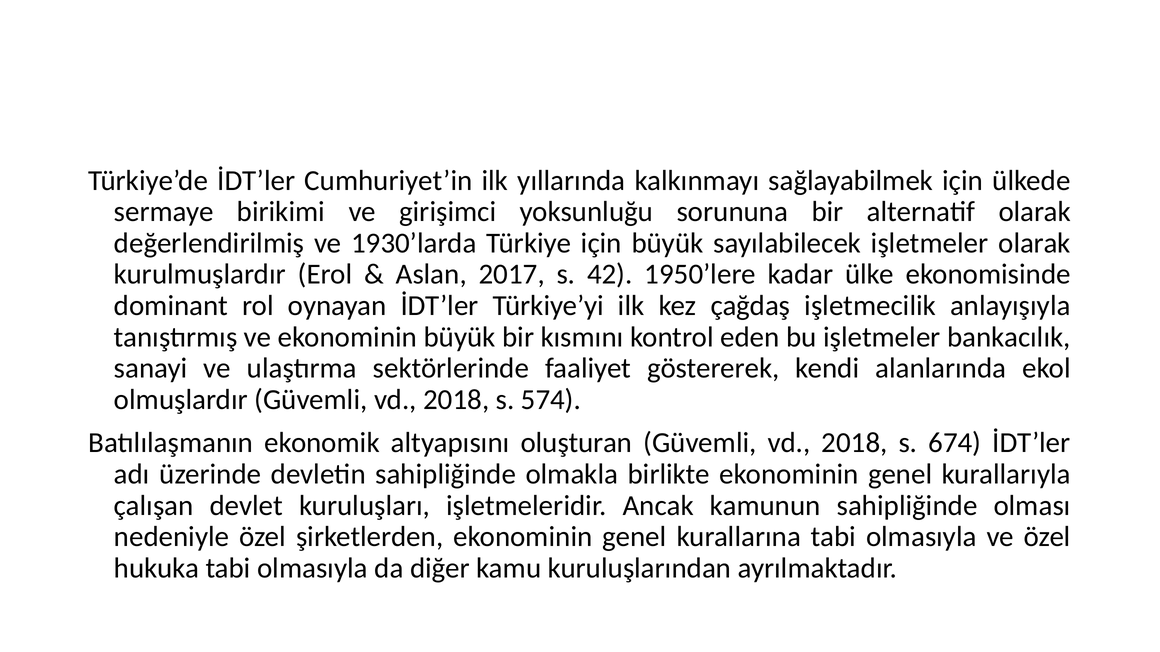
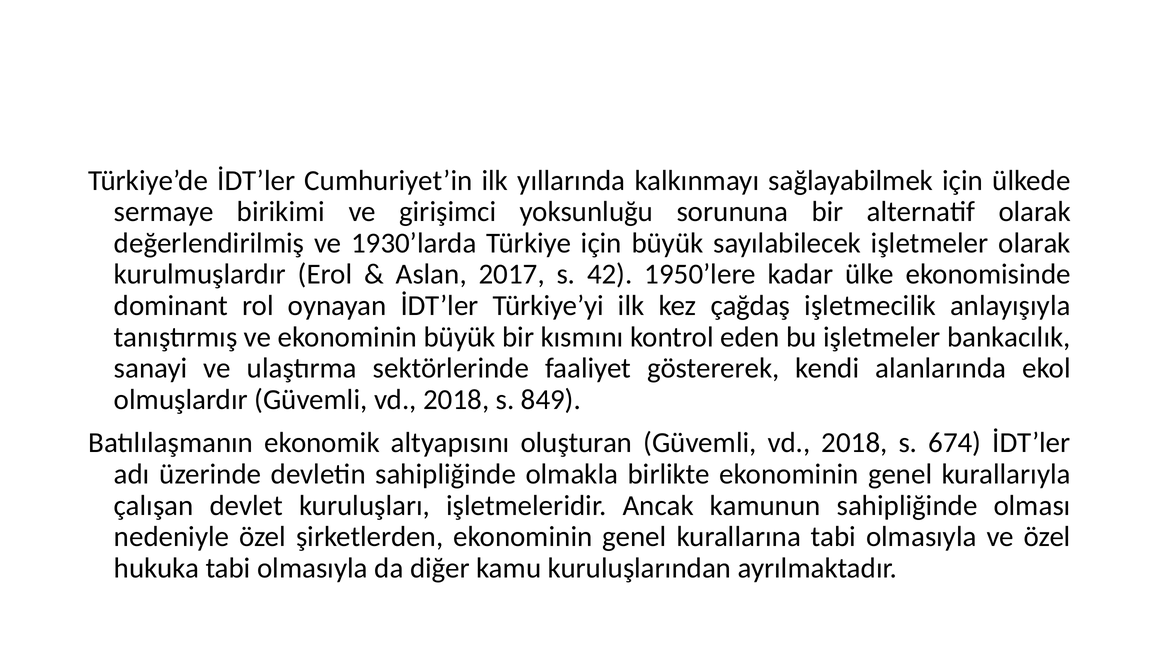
574: 574 -> 849 (551, 400)
